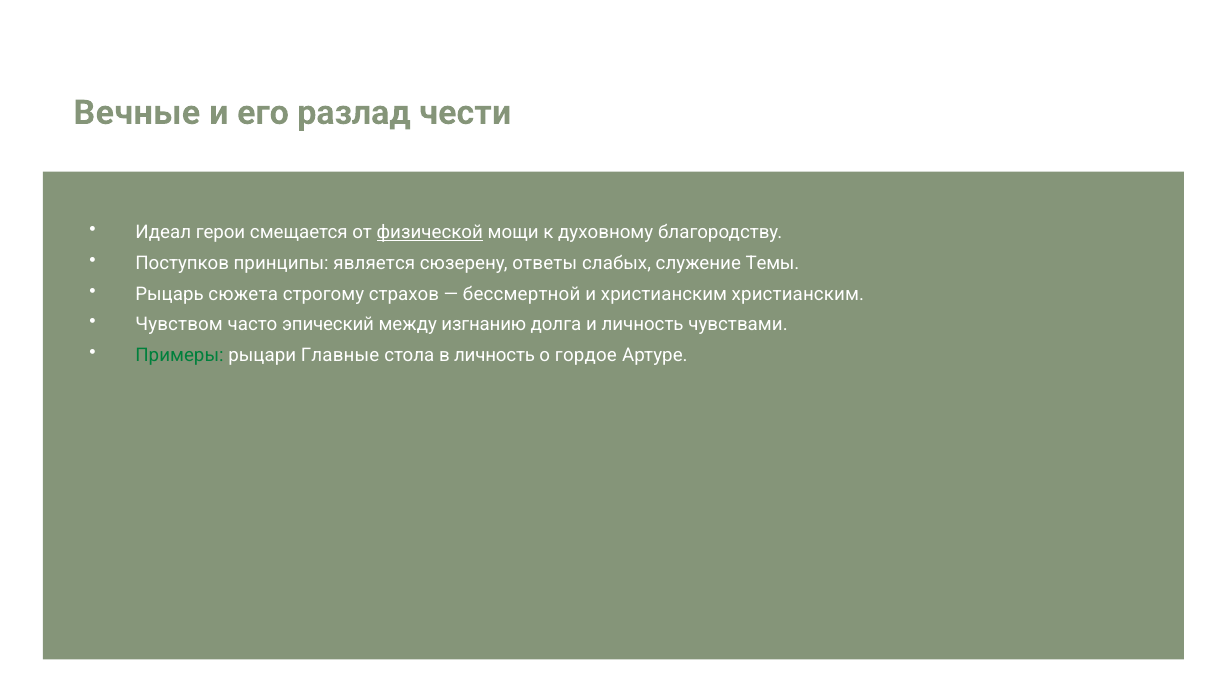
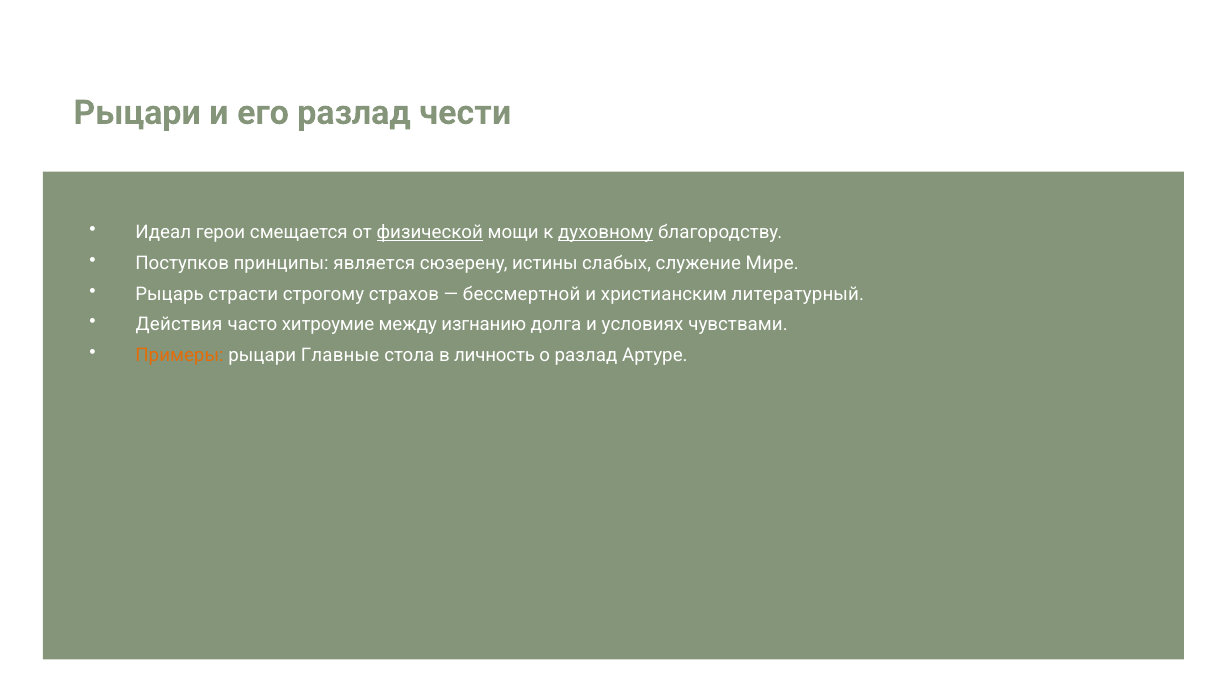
Вечные: Вечные -> Рыцари (137, 113)
духовному underline: none -> present (606, 233)
ответы: ответы -> истины (545, 264)
Темы: Темы -> Мире (772, 264)
сюжета: сюжета -> страсти (243, 294)
христианским христианским: христианским -> литературный (798, 294)
Чувством: Чувством -> Действия (179, 325)
эпический: эпический -> хитроумие (328, 325)
и личность: личность -> условиях (643, 325)
Примеры colour: green -> orange (179, 356)
о гордое: гордое -> разлад (586, 356)
